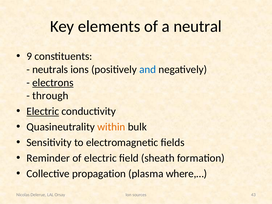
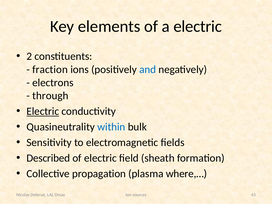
a neutral: neutral -> electric (198, 26)
9: 9 -> 2 (29, 56)
neutrals: neutrals -> fraction (50, 69)
electrons underline: present -> none (53, 83)
within colour: orange -> blue (111, 127)
Reminder: Reminder -> Described (48, 158)
